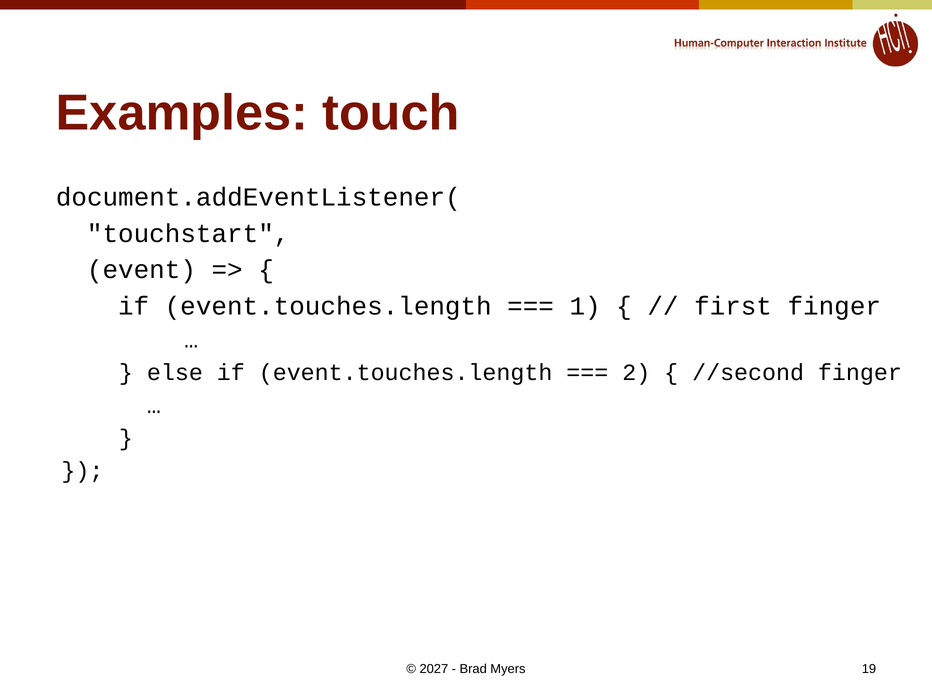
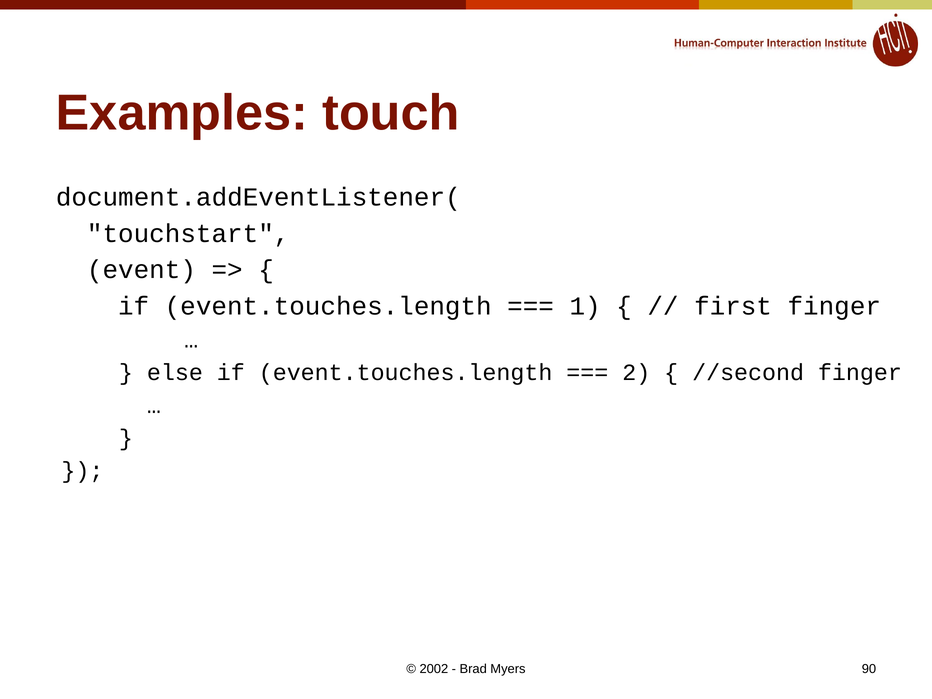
2027: 2027 -> 2002 (434, 669)
19: 19 -> 90 (869, 669)
